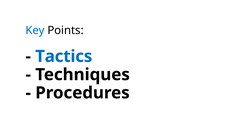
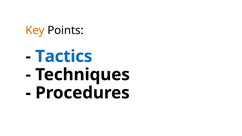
Key colour: blue -> orange (35, 30)
